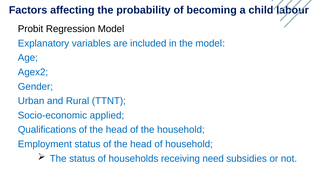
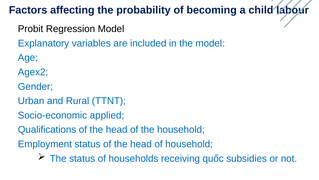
need: need -> quốc (213, 158)
